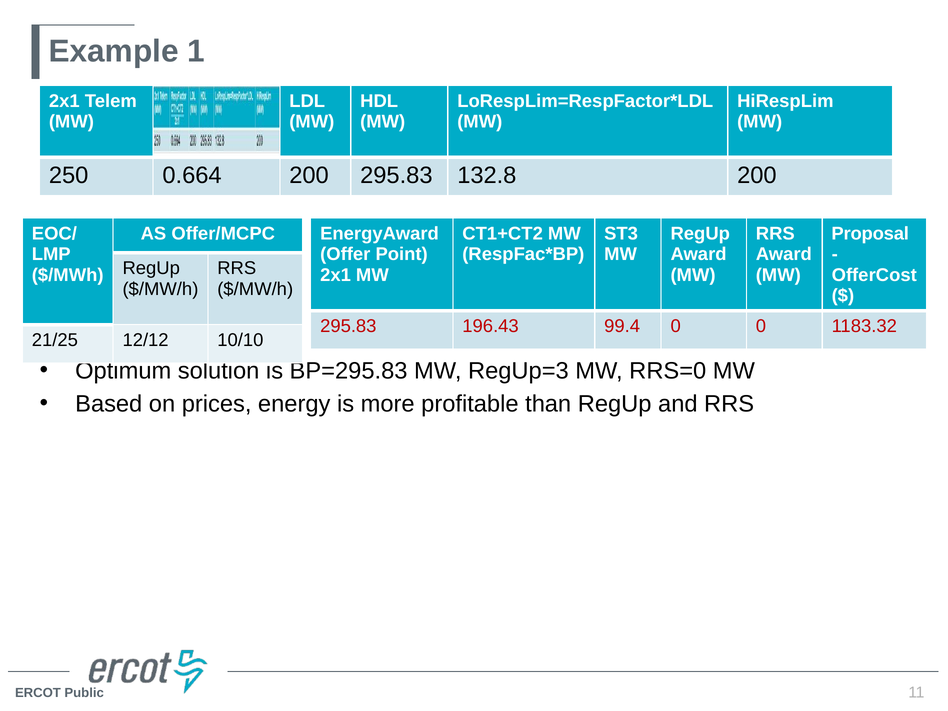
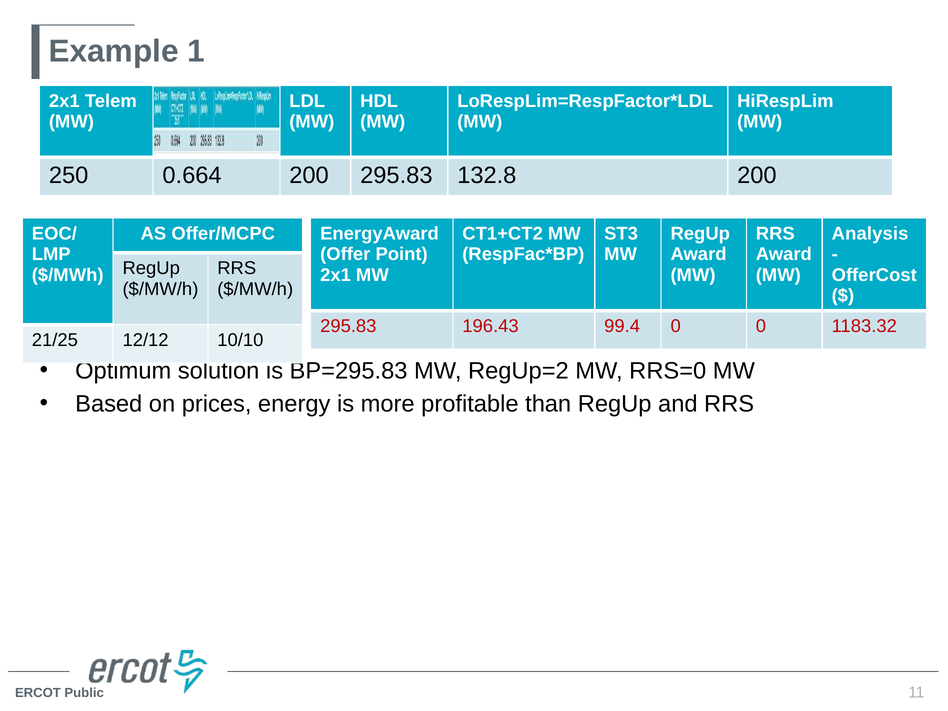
Proposal: Proposal -> Analysis (870, 234)
RegUp=3: RegUp=3 -> RegUp=2 (518, 371)
